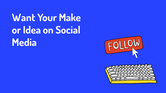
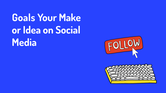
Want: Want -> Goals (24, 18)
